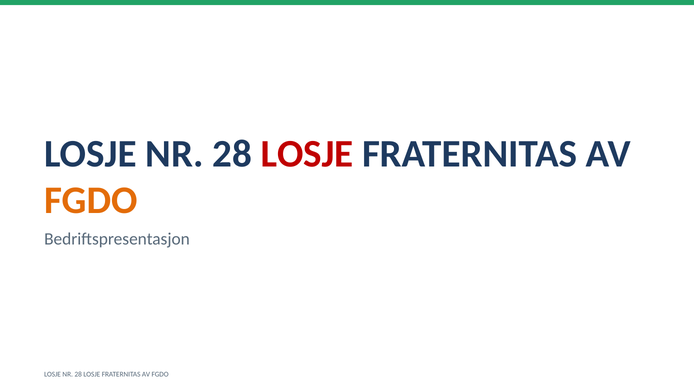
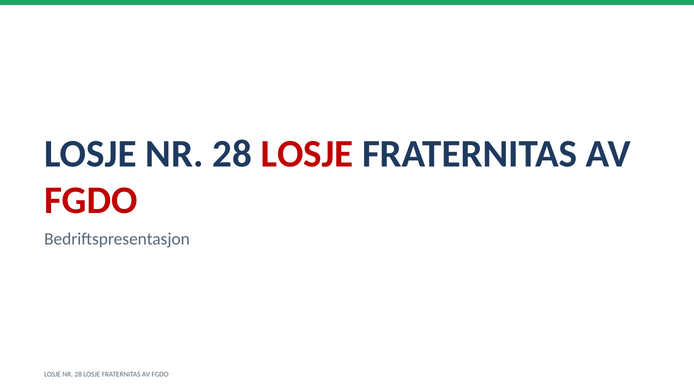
FGDO colour: orange -> red (91, 201)
